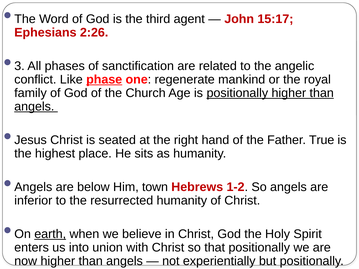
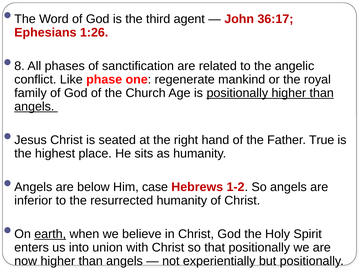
15:17: 15:17 -> 36:17 (275, 19)
2:26: 2:26 -> 1:26 (94, 33)
3: 3 -> 8 (19, 66)
phase underline: present -> none (104, 80)
town: town -> case (155, 187)
